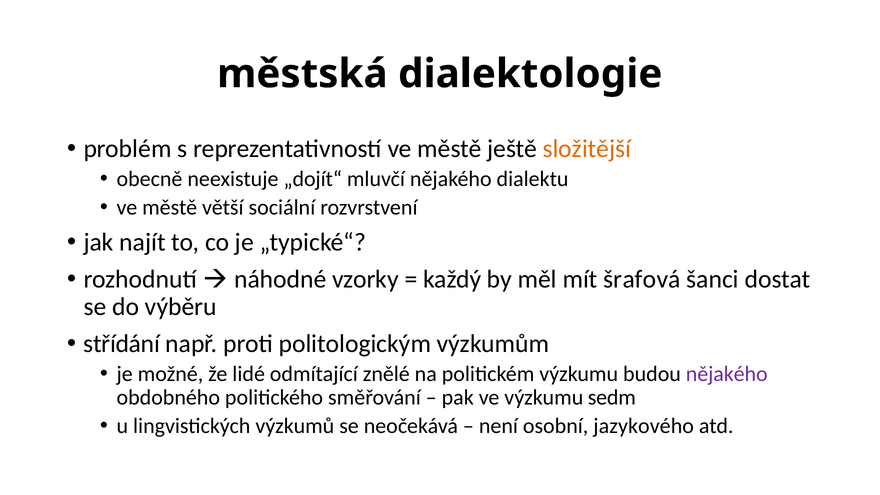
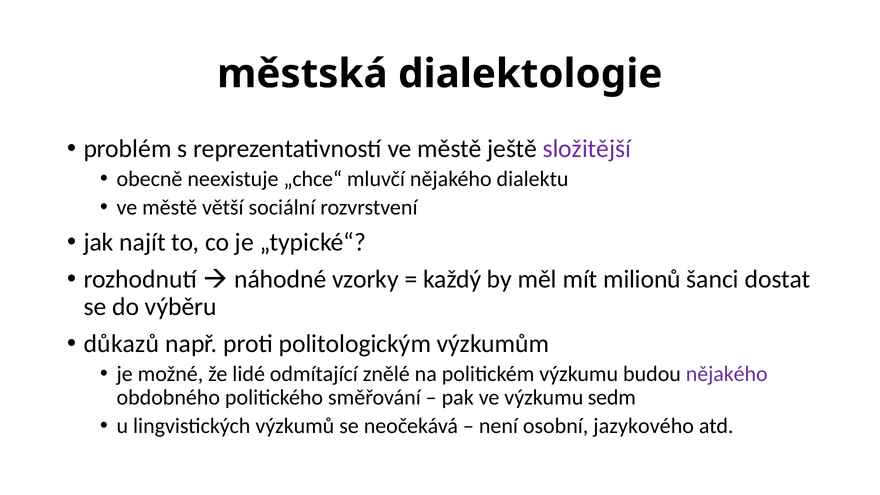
složitější colour: orange -> purple (587, 149)
„dojít“: „dojít“ -> „chce“ (313, 179)
šrafová: šrafová -> milionů (642, 279)
střídání: střídání -> důkazů (121, 344)
